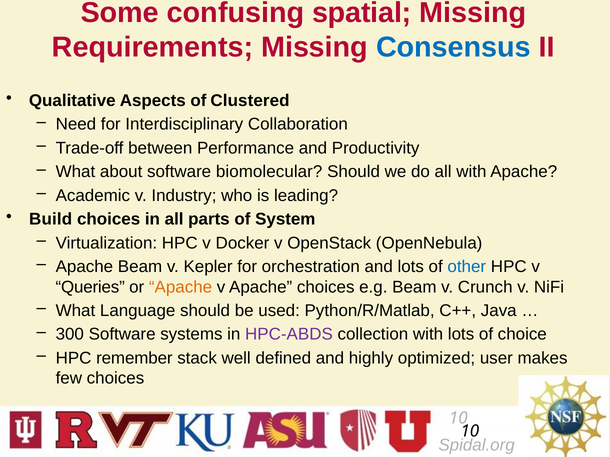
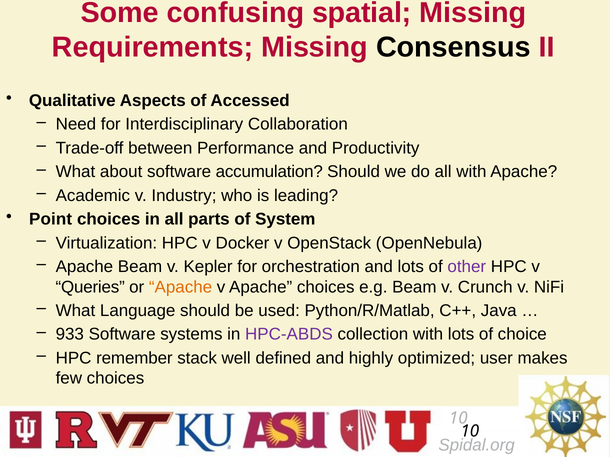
Consensus colour: blue -> black (454, 47)
Clustered: Clustered -> Accessed (250, 101)
biomolecular: biomolecular -> accumulation (269, 172)
Build: Build -> Point (51, 219)
other colour: blue -> purple (467, 267)
300: 300 -> 933 (70, 335)
